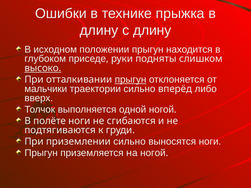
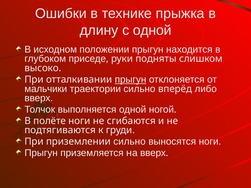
с длину: длину -> одной (152, 30)
высоко underline: present -> none (43, 68)
ногой: ногой -> вверх (153, 153)
